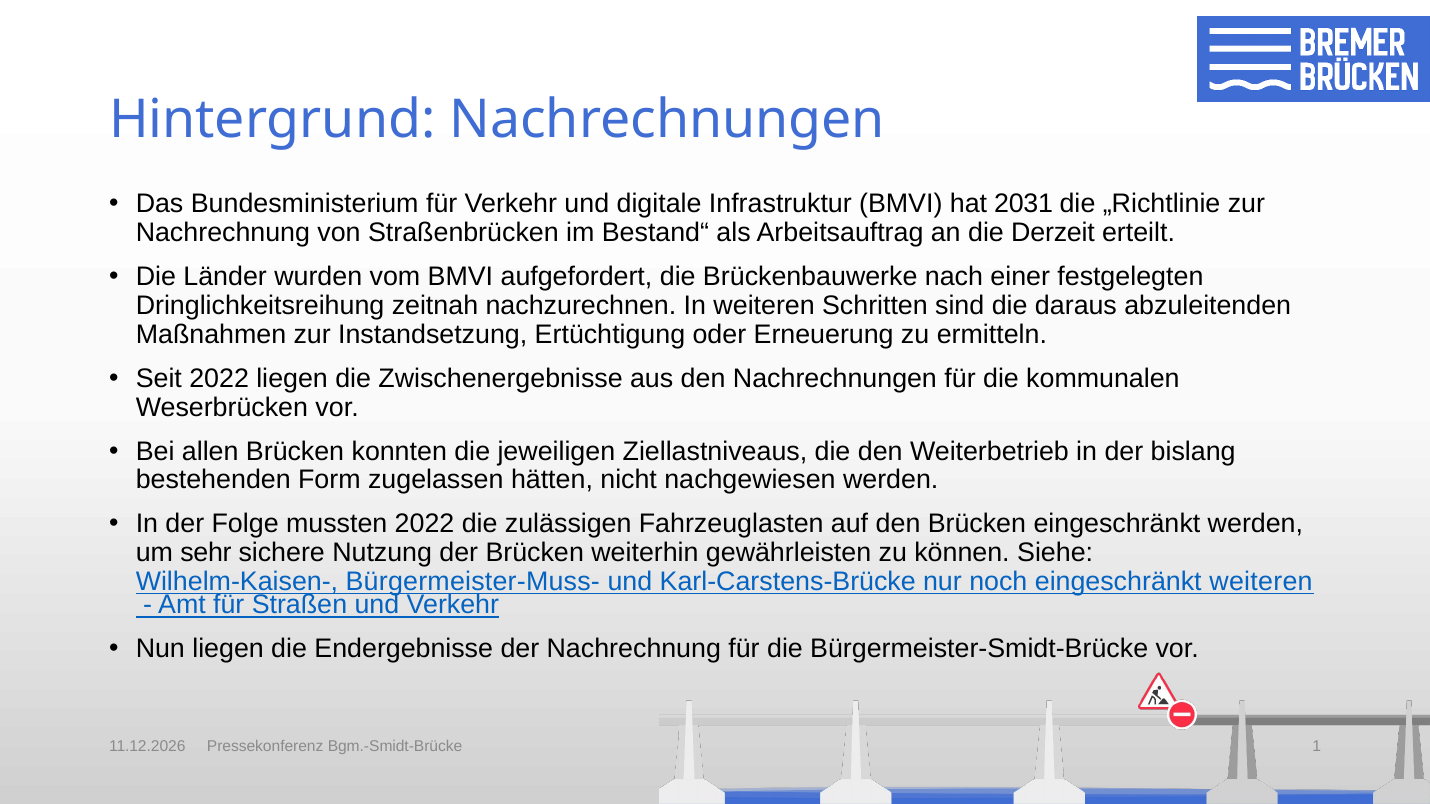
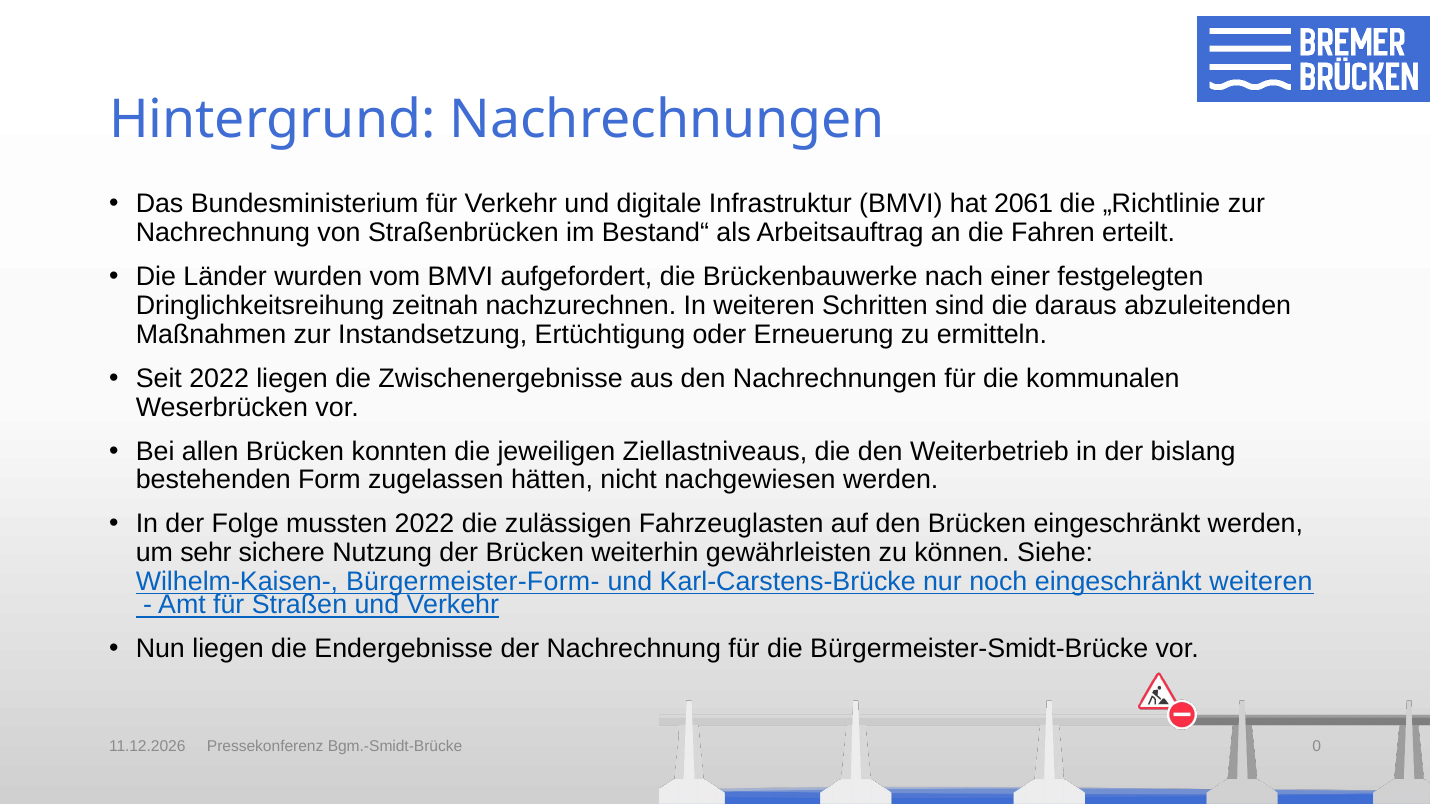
2031: 2031 -> 2061 (1024, 204)
Derzeit: Derzeit -> Fahren (1053, 233)
Bürgermeister-Muss-: Bürgermeister-Muss- -> Bürgermeister-Form- (473, 582)
1: 1 -> 0 (1317, 747)
